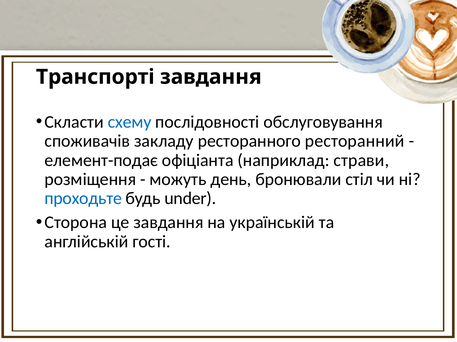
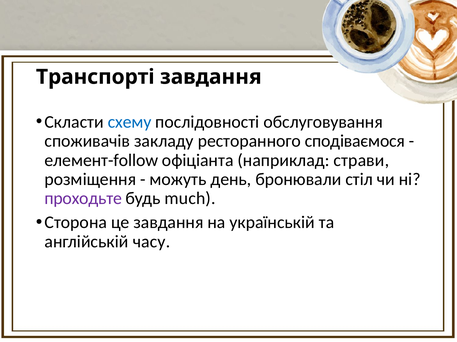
ресторанний: ресторанний -> сподіваємося (355, 141)
елемент-подає: елемент-подає -> елемент-follow (101, 161)
проходьте colour: blue -> purple (83, 199)
under: under -> much (190, 199)
гості: гості -> часу (151, 242)
